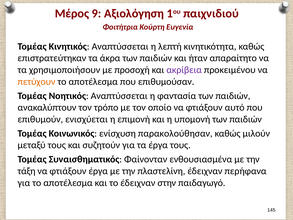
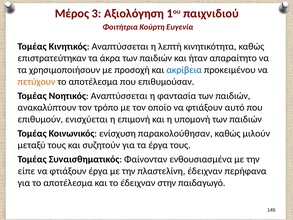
9: 9 -> 3 (97, 13)
ακρίβεια colour: purple -> blue (184, 70)
τάξη: τάξη -> είπε (26, 171)
